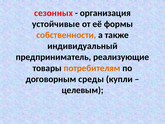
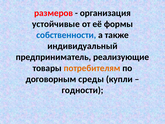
сезонных: сезонных -> размеров (54, 13)
собственности colour: orange -> blue (66, 35)
целевым: целевым -> годности (82, 90)
